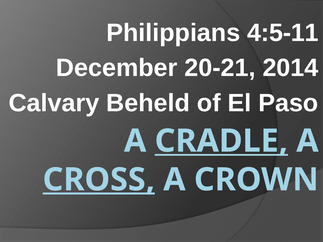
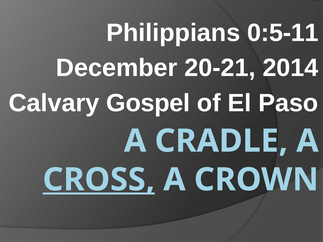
4:5-11: 4:5-11 -> 0:5-11 (283, 33)
Beheld: Beheld -> Gospel (148, 103)
CRADLE underline: present -> none (221, 141)
